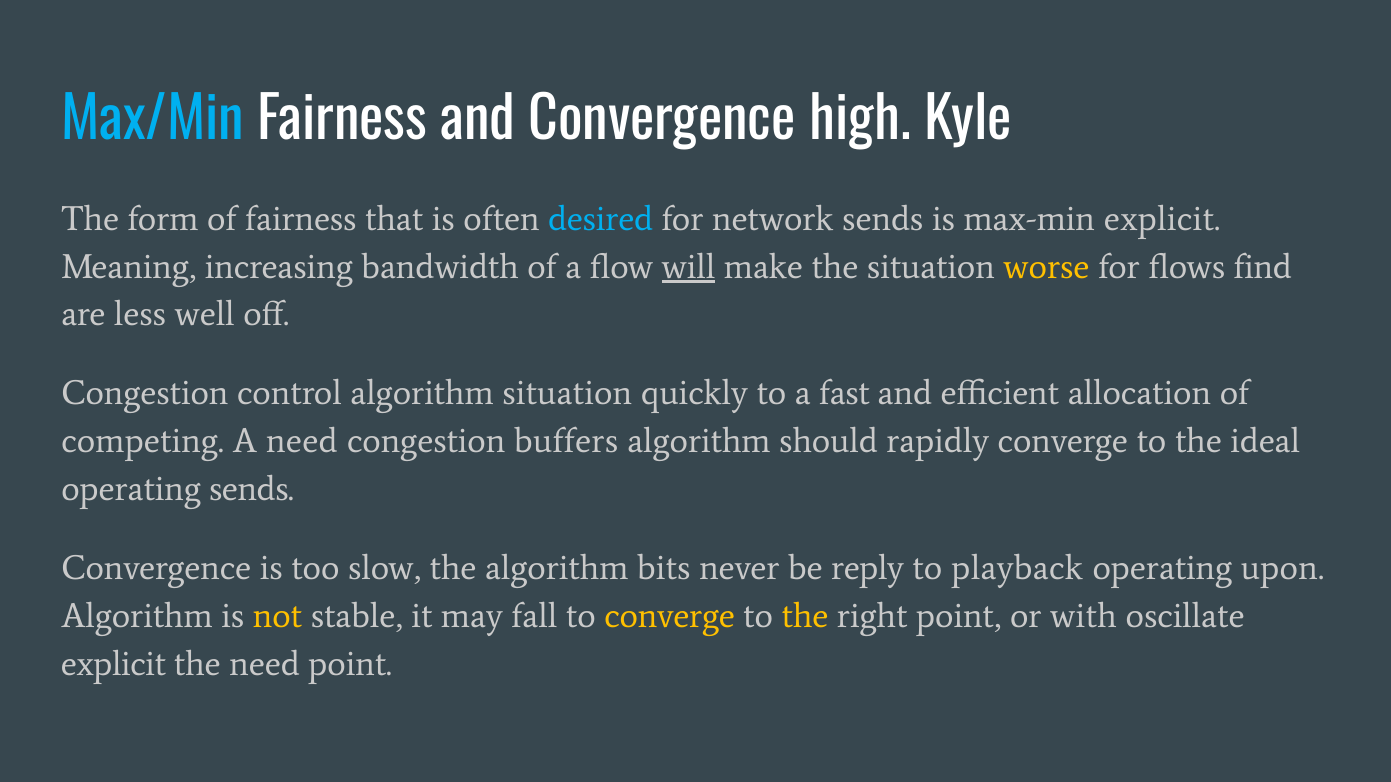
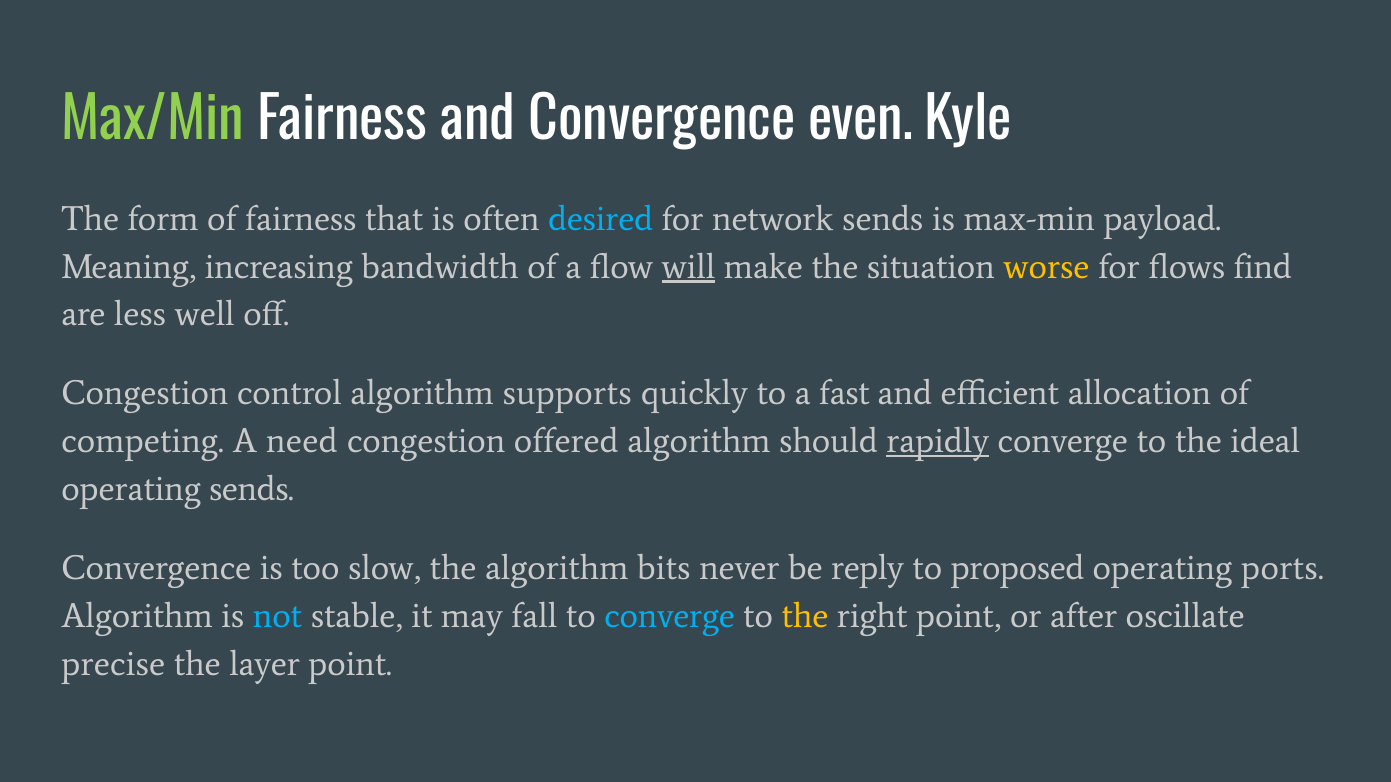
Max/Min colour: light blue -> light green (153, 120)
high: high -> even (861, 120)
max-min explicit: explicit -> payload (1162, 219)
algorithm situation: situation -> supports (567, 394)
buffers: buffers -> offered (566, 442)
rapidly underline: none -> present (938, 442)
playback: playback -> proposed (1018, 568)
upon: upon -> ports (1282, 568)
not colour: yellow -> light blue (277, 616)
converge colour: yellow -> light blue (670, 616)
with: with -> after (1084, 616)
explicit: explicit -> precise (113, 664)
the need: need -> layer (265, 664)
